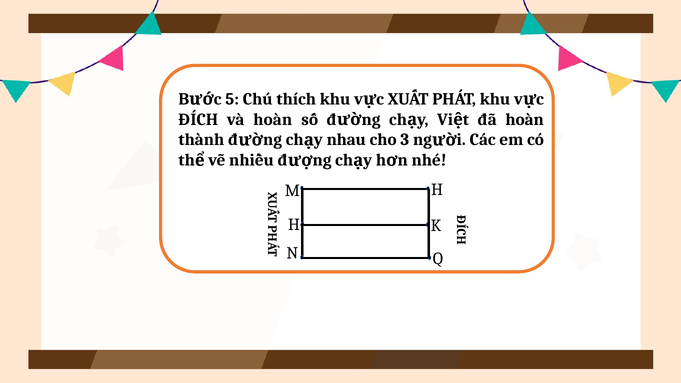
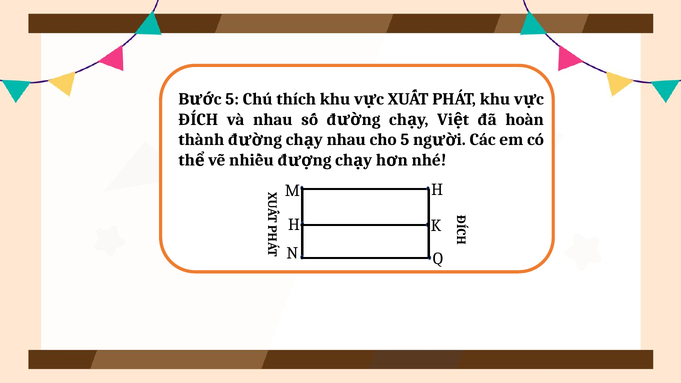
và hoàn: hoàn -> nhau (273, 119)
cho 3: 3 -> 5 (405, 140)
